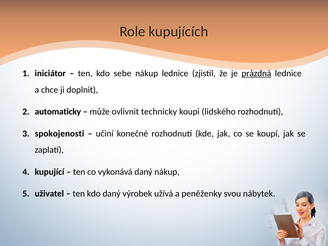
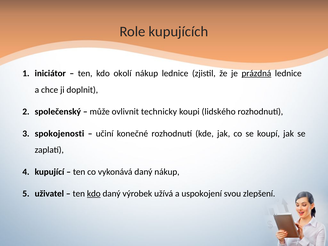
sebe: sebe -> okolí (123, 73)
automaticky: automaticky -> společenský (58, 112)
kdo underline: none -> present (94, 194)
peněženky: peněženky -> uspokojení (202, 194)
nábytek: nábytek -> zlepšení (259, 194)
